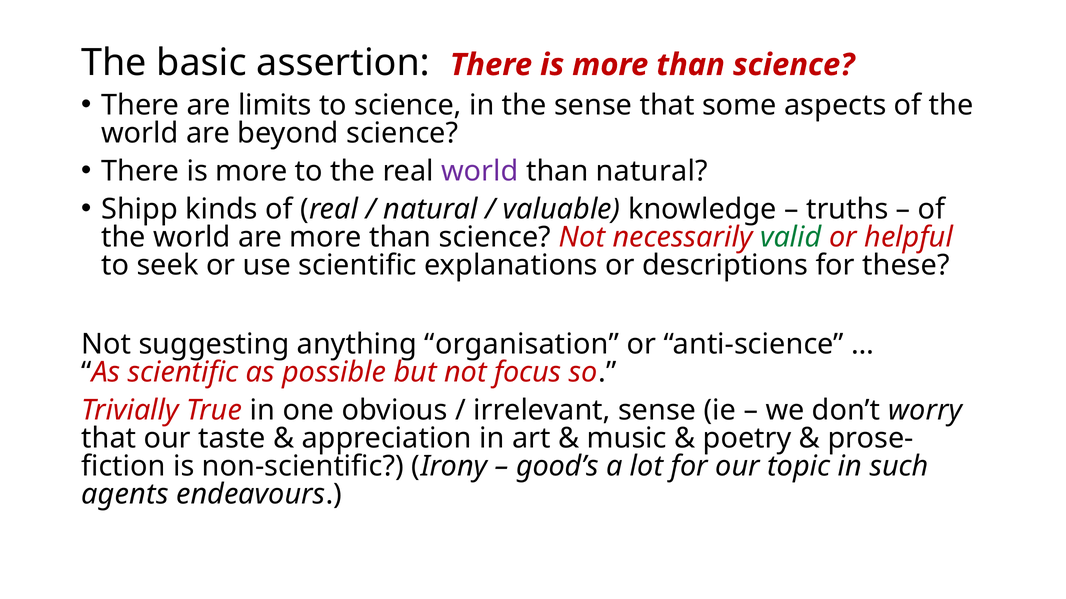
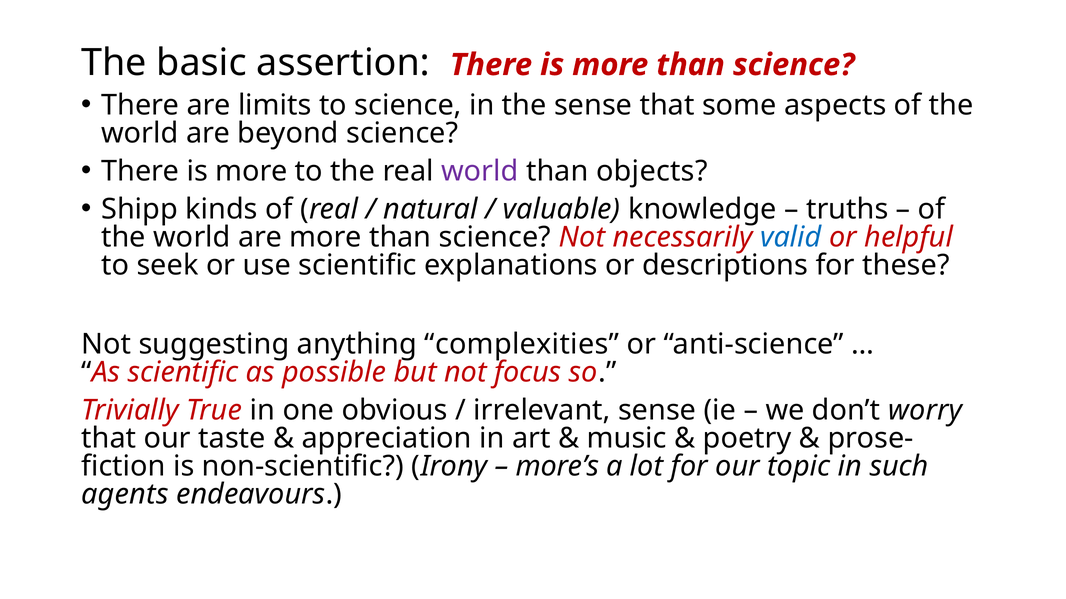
than natural: natural -> objects (652, 171)
valid colour: green -> blue (791, 238)
organisation: organisation -> complexities (522, 345)
good’s: good’s -> more’s (558, 467)
